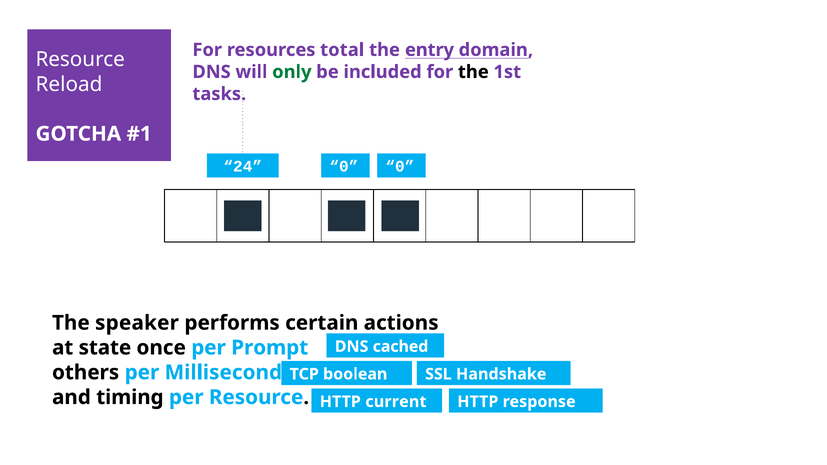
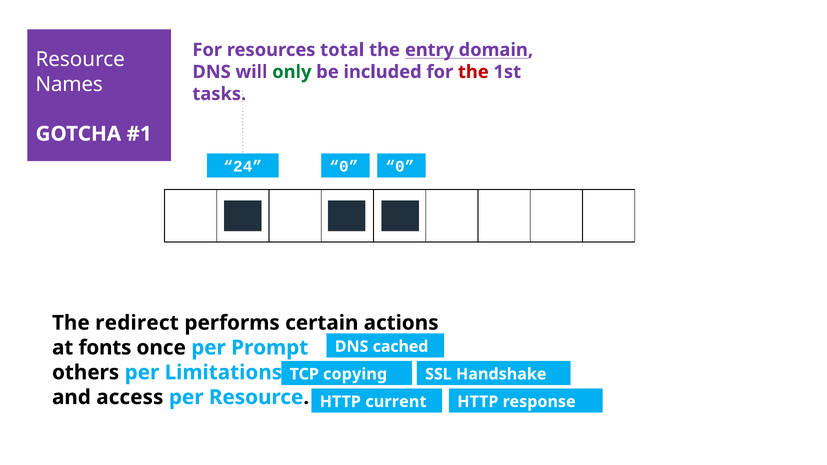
the colour: black -> red (473, 72)
Reload: Reload -> Names (69, 84)
speaker: speaker -> redirect (137, 323)
state: state -> fonts (105, 348)
Millisecond: Millisecond -> Limitations (223, 373)
boolean: boolean -> copying (355, 374)
timing: timing -> access (130, 397)
